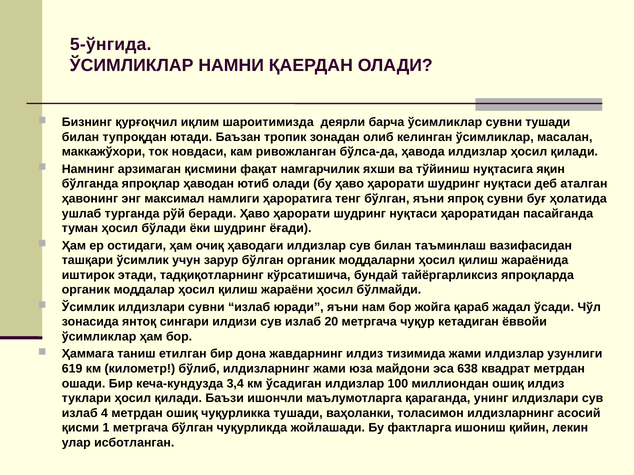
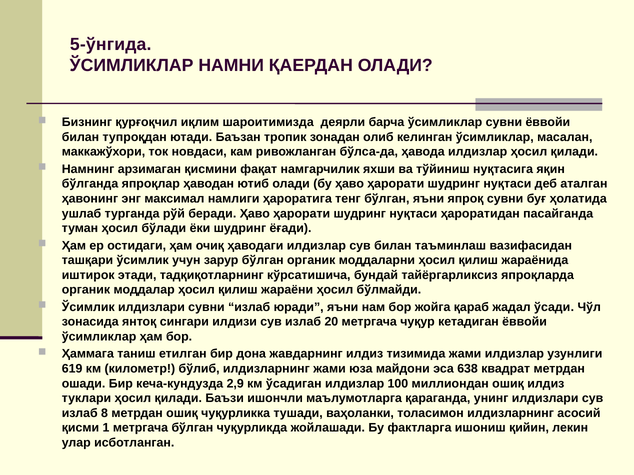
сувни тушади: тушади -> ёввойи (548, 122)
3,4: 3,4 -> 2,9 (235, 384)
4: 4 -> 8 (105, 413)
